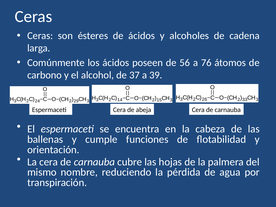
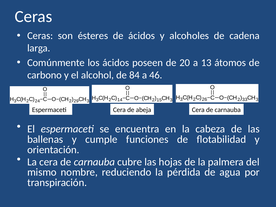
56: 56 -> 20 (185, 63)
76: 76 -> 13 (206, 63)
37: 37 -> 84 (134, 75)
39: 39 -> 46 (156, 75)
